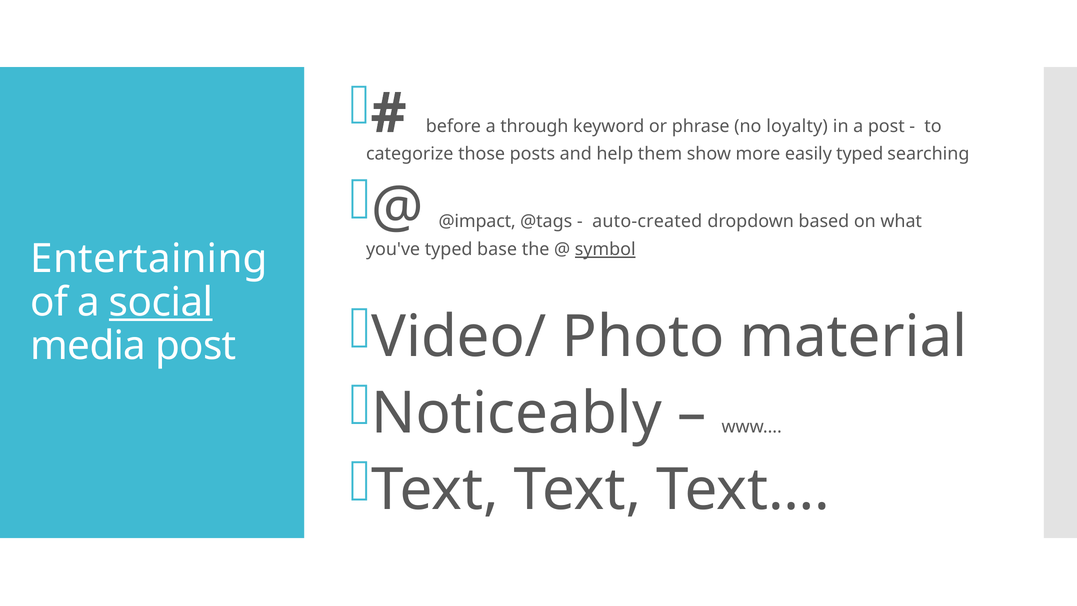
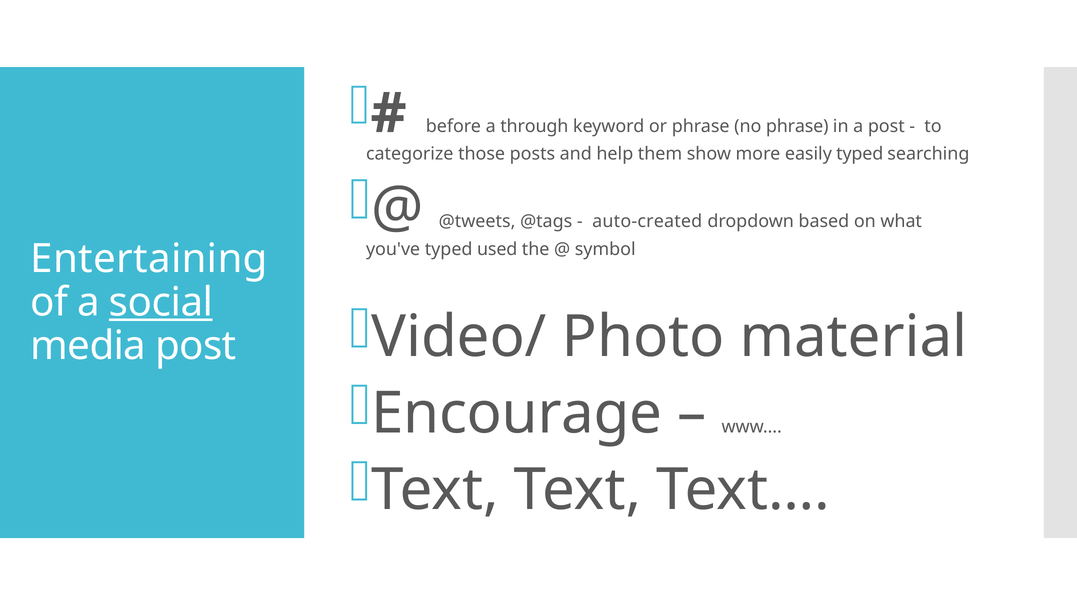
no loyalty: loyalty -> phrase (797, 126)
@impact: @impact -> @tweets (477, 221)
base: base -> used (497, 249)
symbol underline: present -> none (605, 249)
Noticeably: Noticeably -> Encourage (517, 413)
